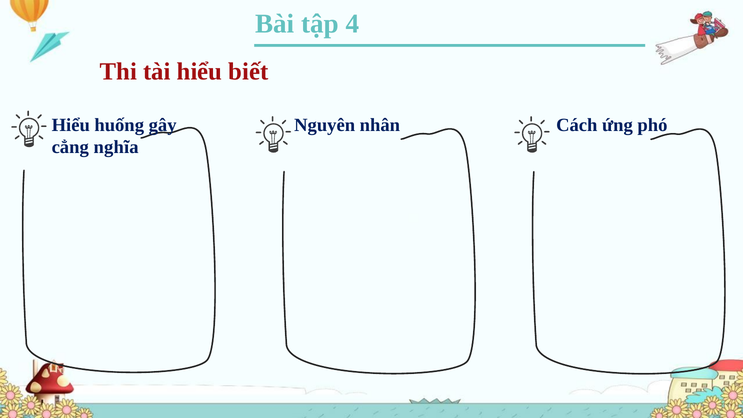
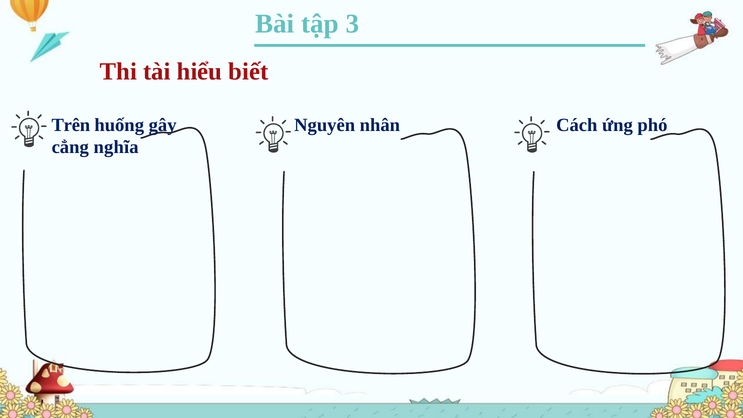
4: 4 -> 3 (352, 24)
Hiểu: Hiểu -> Trên (71, 125)
